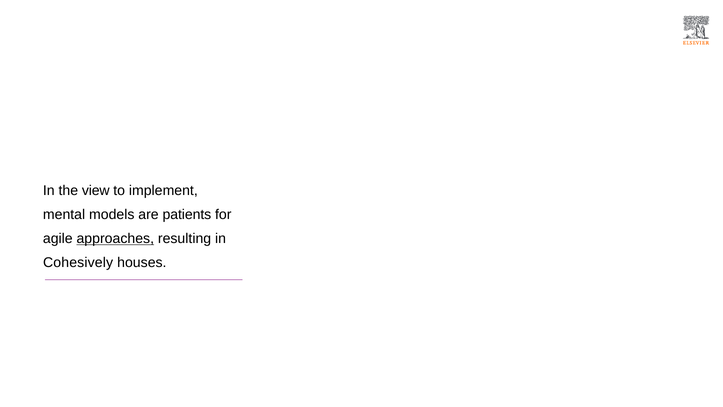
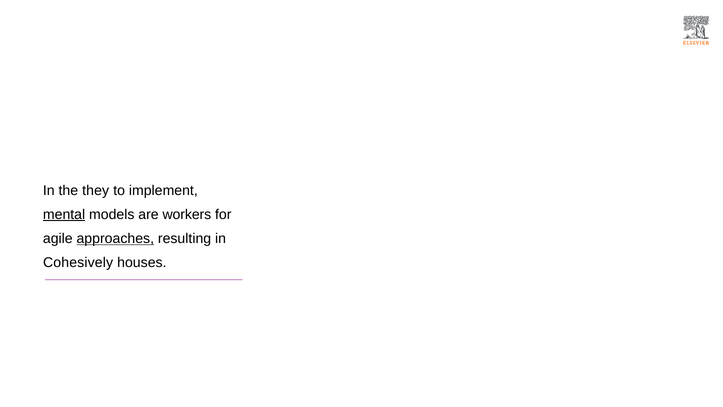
view: view -> they (96, 190)
mental underline: none -> present (64, 214)
patients: patients -> workers (187, 214)
